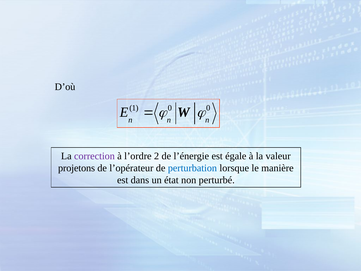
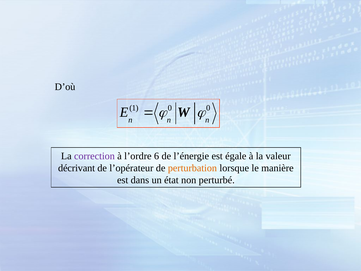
2: 2 -> 6 (157, 156)
projetons: projetons -> décrivant (77, 168)
perturbation colour: blue -> orange (192, 168)
